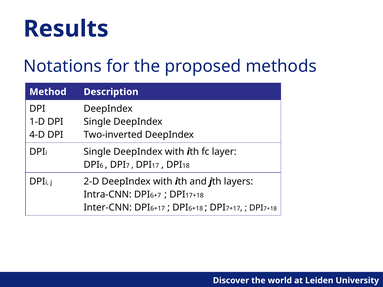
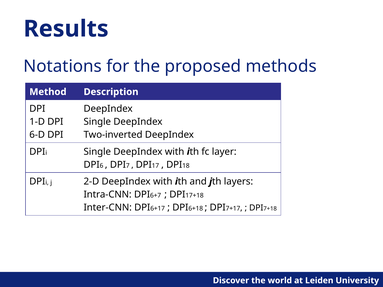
4-D: 4-D -> 6-D (37, 135)
